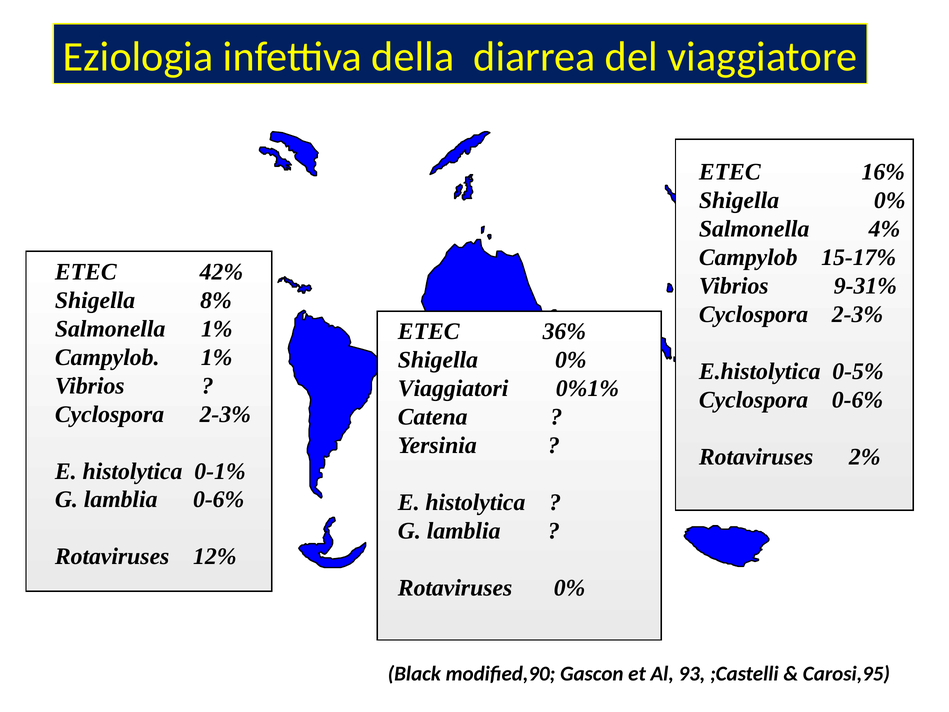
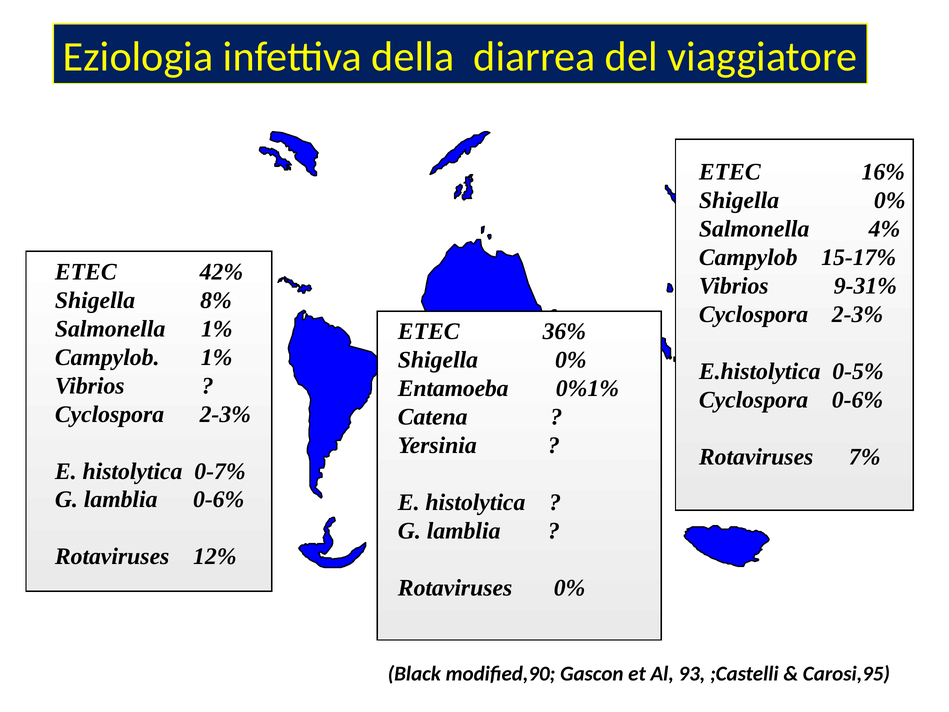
Viaggiatori: Viaggiatori -> Entamoeba (453, 388)
2%: 2% -> 7% (865, 457)
0-1%: 0-1% -> 0-7% (220, 471)
